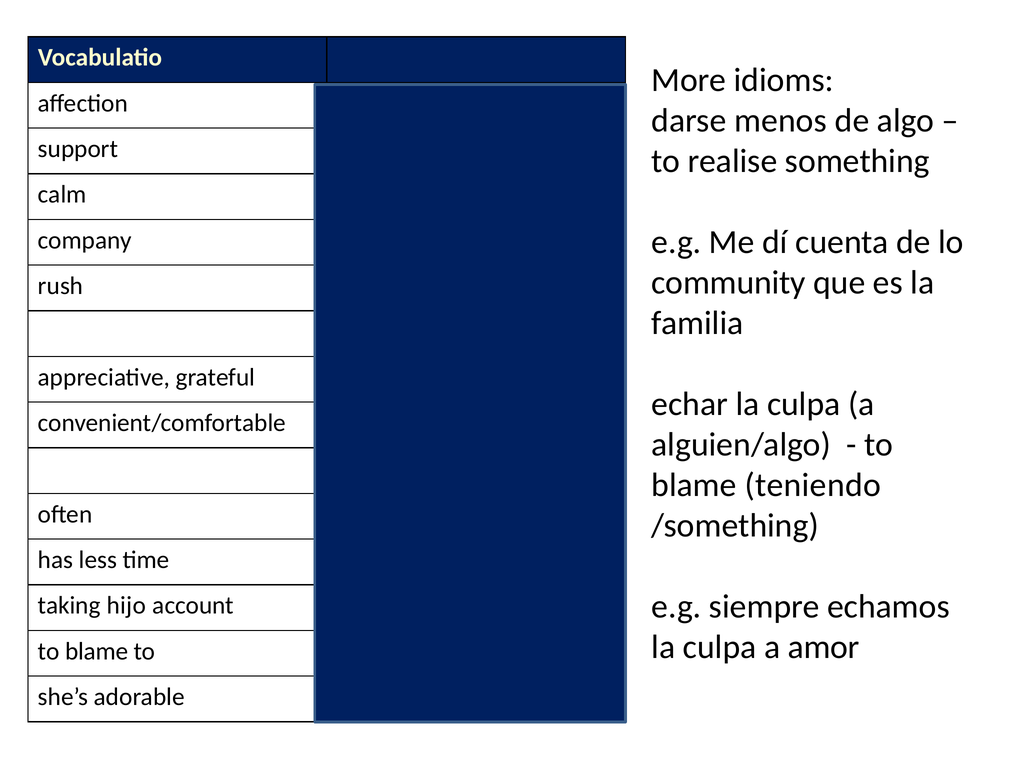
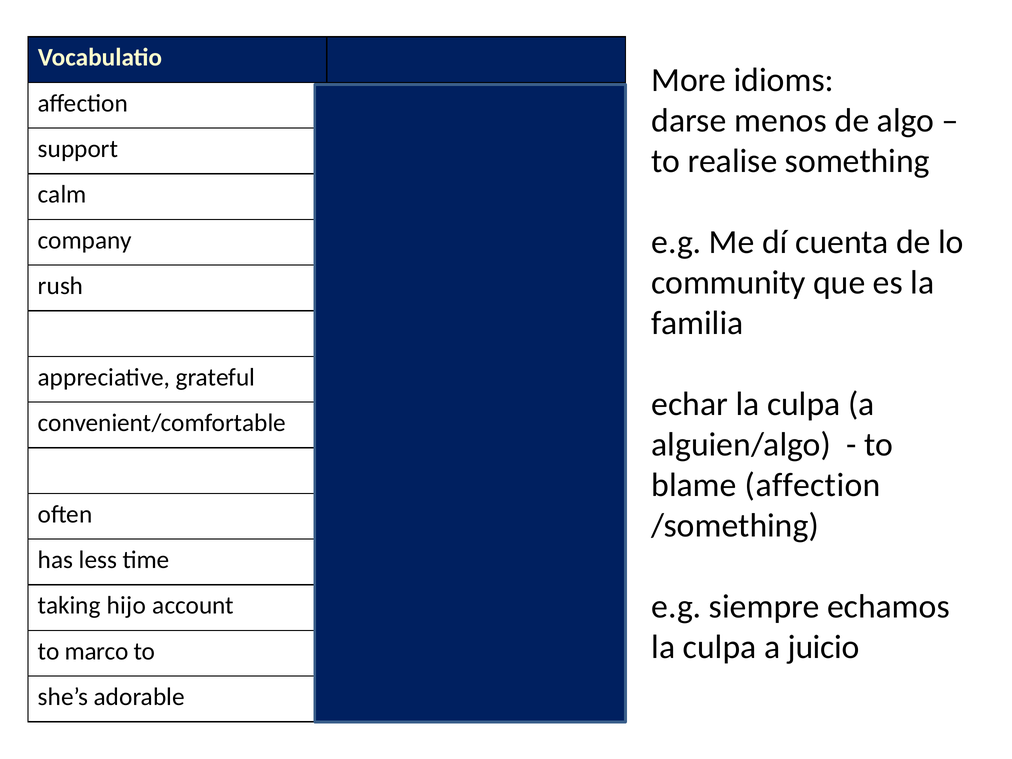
blame teniendo: teniendo -> affection (813, 485)
amor: amor -> juicio (824, 647)
blame: blame -> marco (97, 651)
